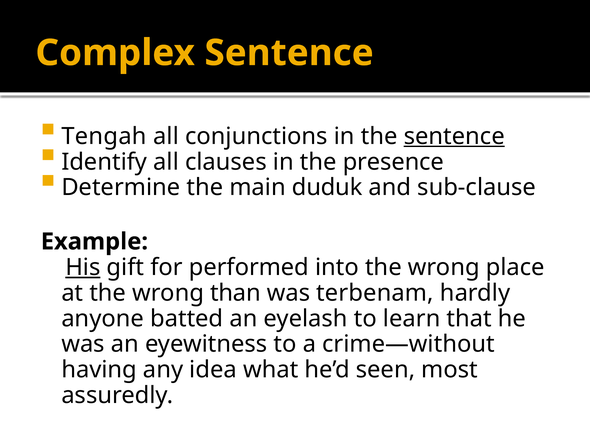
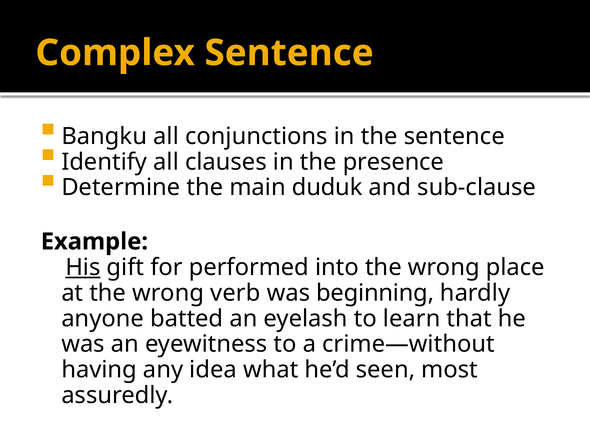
Tengah: Tengah -> Bangku (104, 136)
sentence underline: present -> none (454, 136)
than: than -> verb (235, 293)
terbenam: terbenam -> beginning (375, 293)
